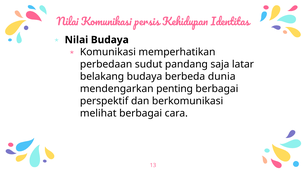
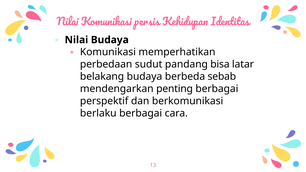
saja: saja -> bisa (220, 64)
dunia: dunia -> sebab (222, 77)
melihat: melihat -> berlaku (98, 113)
